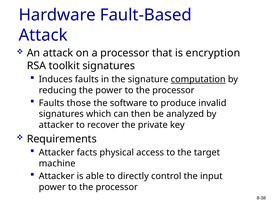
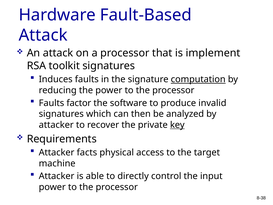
encryption: encryption -> implement (213, 53)
those: those -> factor (79, 103)
key underline: none -> present (177, 125)
